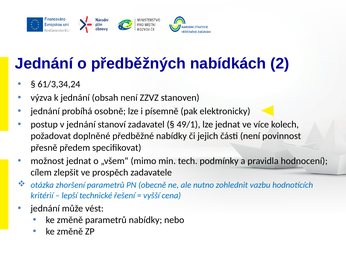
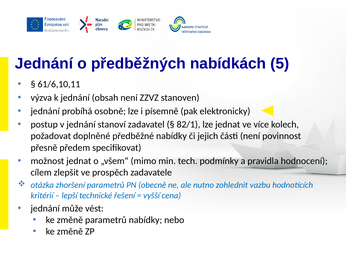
2: 2 -> 5 (280, 64)
61/3,34,24: 61/3,34,24 -> 61/6,10,11 (59, 84)
49/1: 49/1 -> 82/1 (188, 125)
